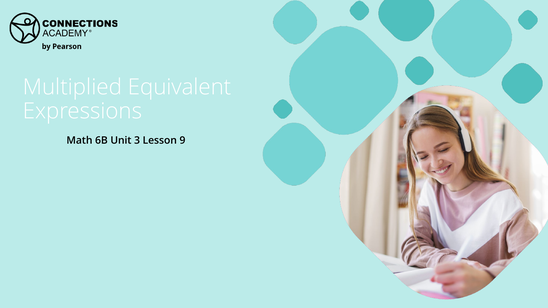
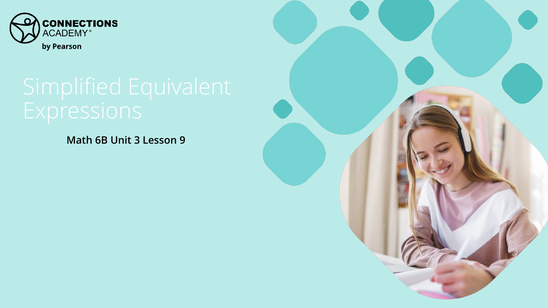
Multiplied: Multiplied -> Simplified (72, 87)
